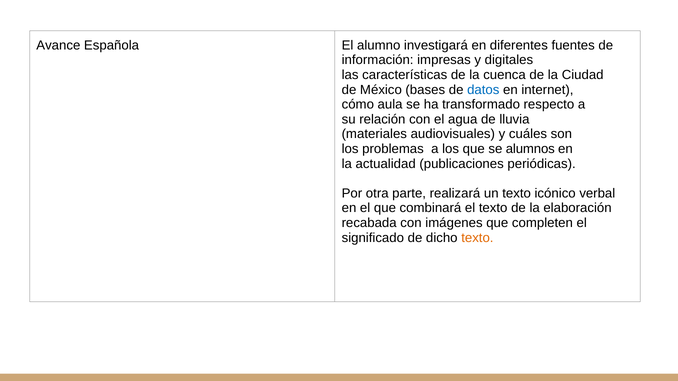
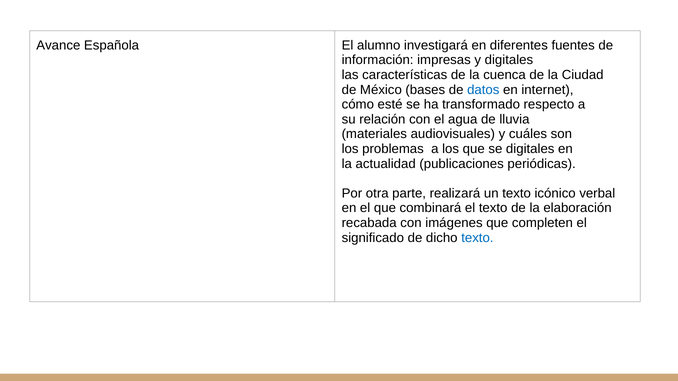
aula: aula -> esté (390, 105)
se alumnos: alumnos -> digitales (530, 149)
texto colour: orange -> blue (477, 238)
